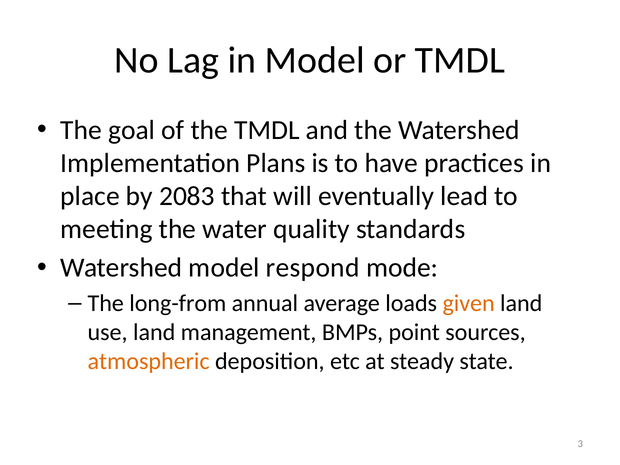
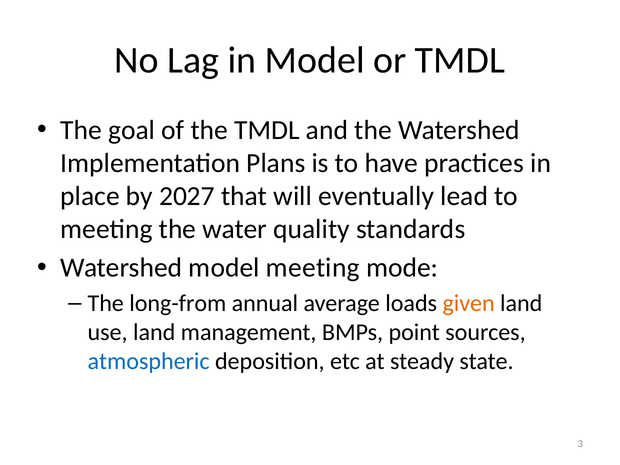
2083: 2083 -> 2027 (187, 196)
model respond: respond -> meeting (313, 268)
atmospheric colour: orange -> blue (149, 361)
